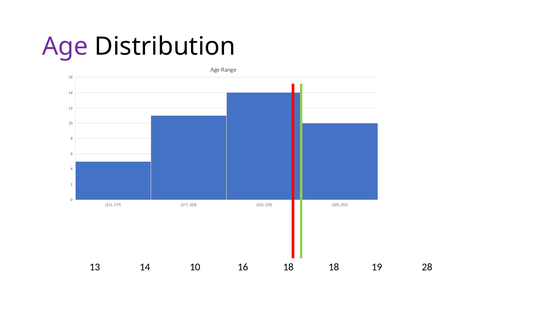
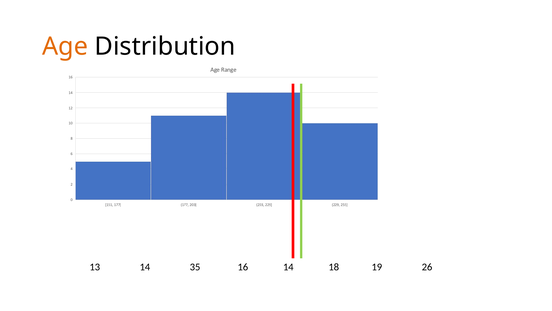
Age colour: purple -> orange (65, 46)
10: 10 -> 35 (195, 267)
16 18: 18 -> 14 (288, 267)
28: 28 -> 26 (427, 267)
